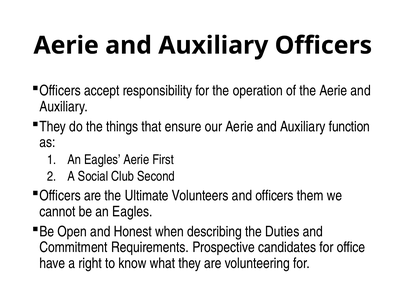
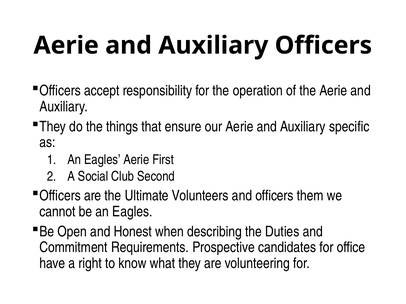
function: function -> specific (349, 127)
